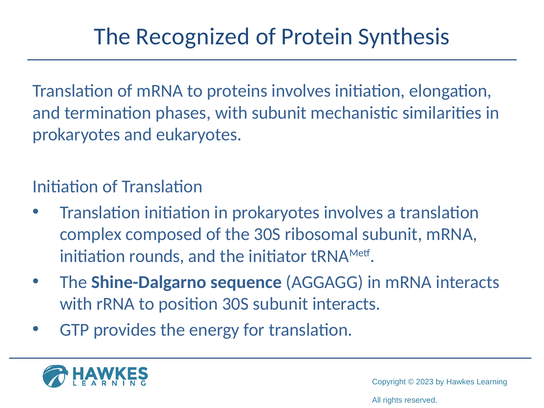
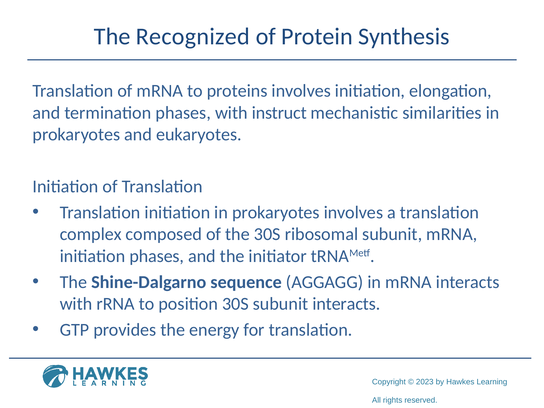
with subunit: subunit -> instruct (279, 113)
initiation rounds: rounds -> phases (157, 256)
